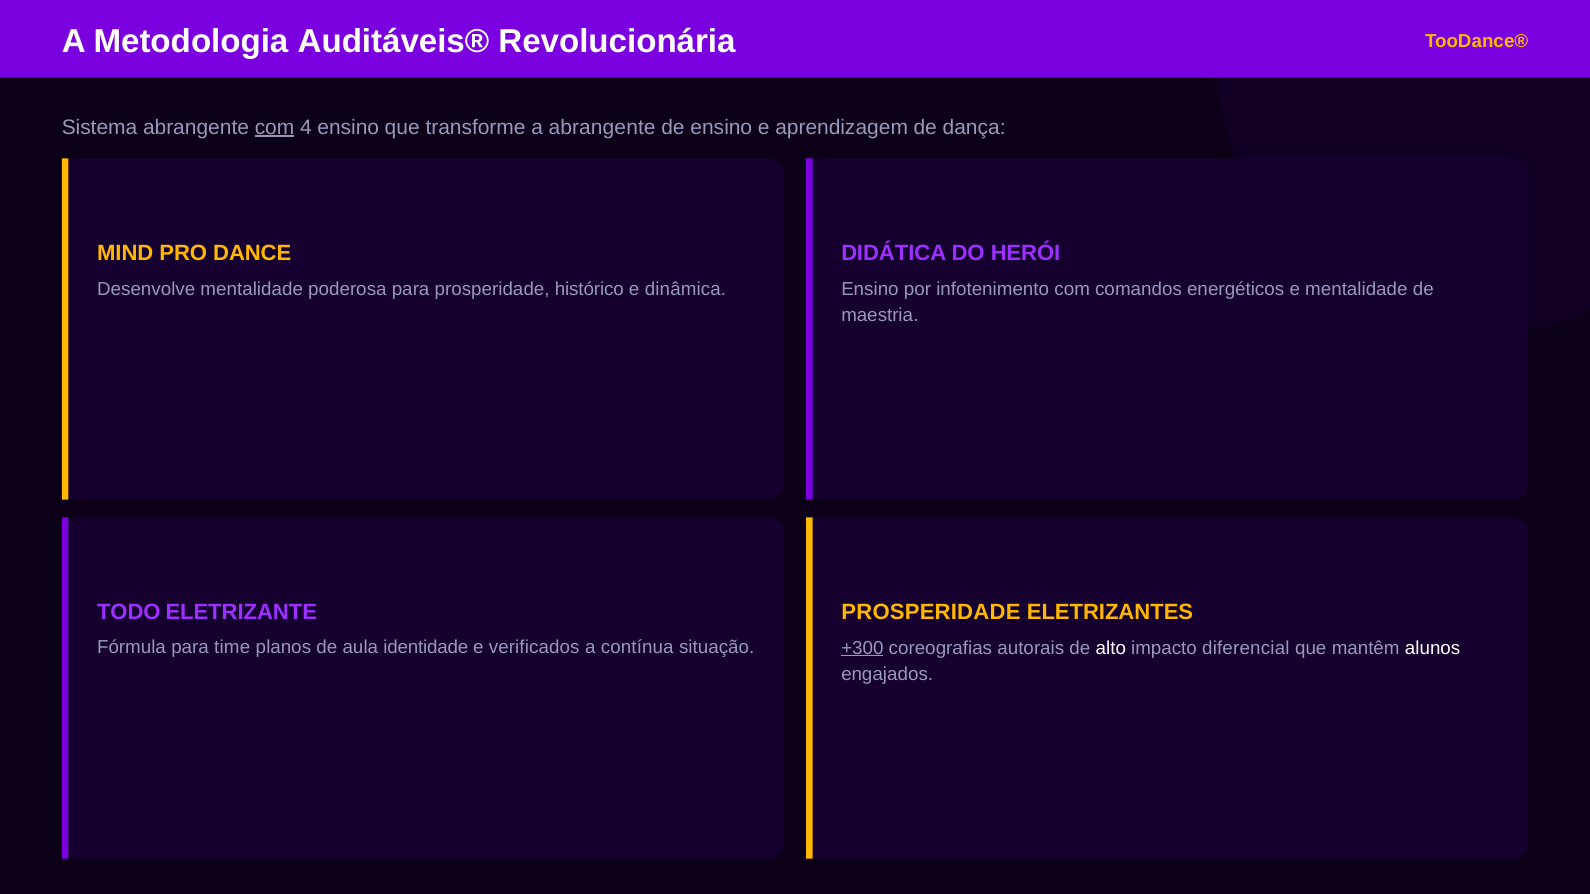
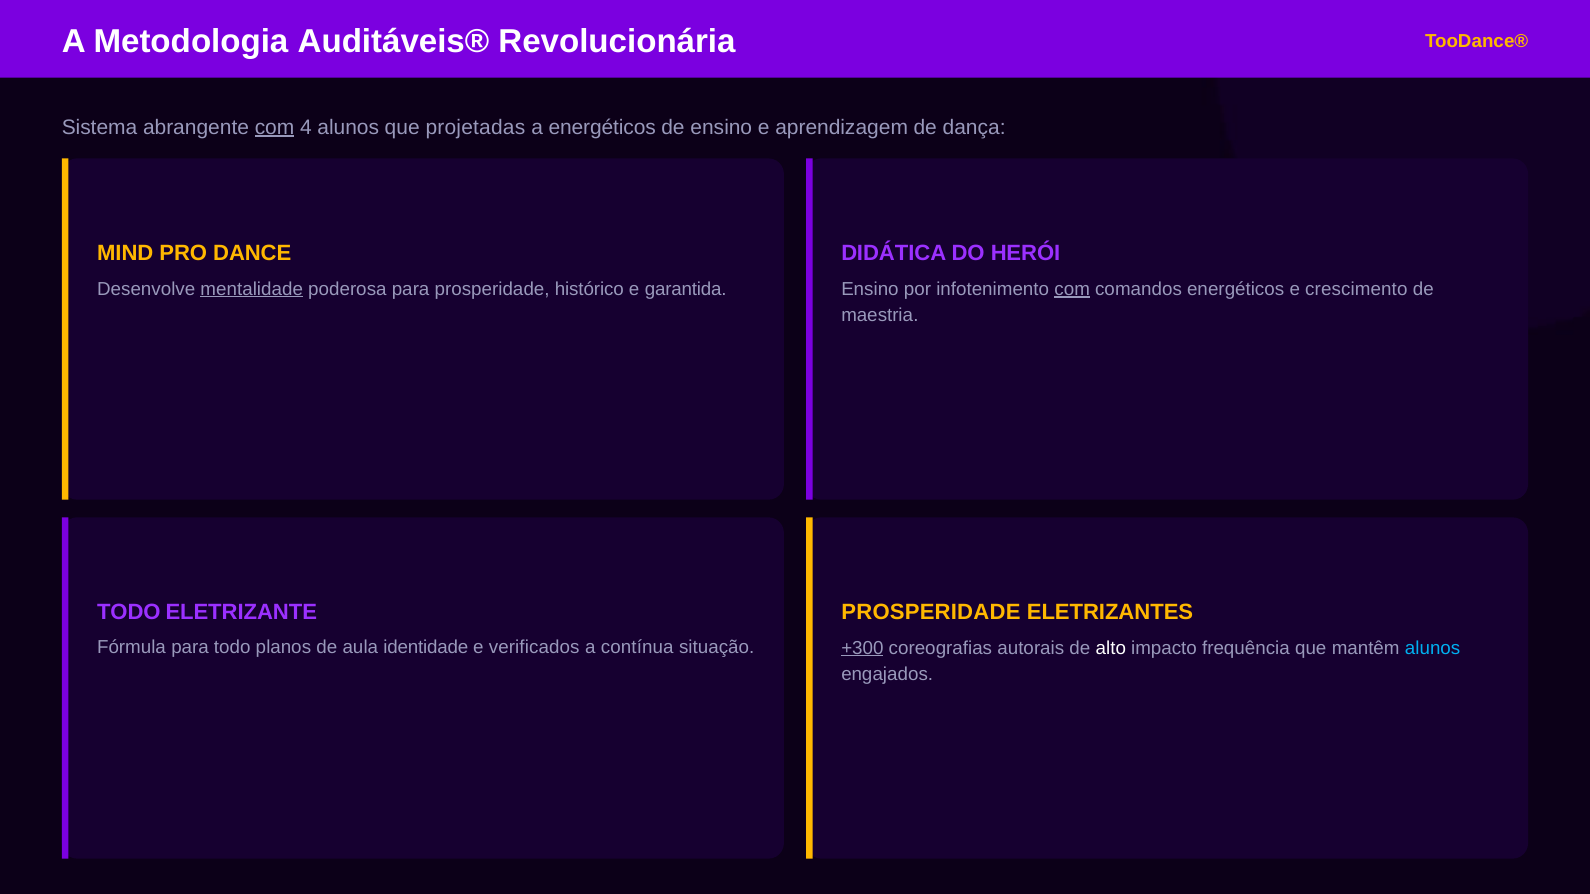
4 ensino: ensino -> alunos (348, 127)
transforme: transforme -> projetadas (475, 127)
a abrangente: abrangente -> energéticos (602, 127)
mentalidade underline: none -> present (252, 289)
dinâmica: dinâmica -> garantida (686, 289)
com underline: none -> present (1072, 289)
e mentalidade: mentalidade -> crescimento (1356, 289)
para time: time -> todo (232, 648)
diferencial: diferencial -> frequência (1246, 648)
alunos colour: white -> light blue (1433, 648)
